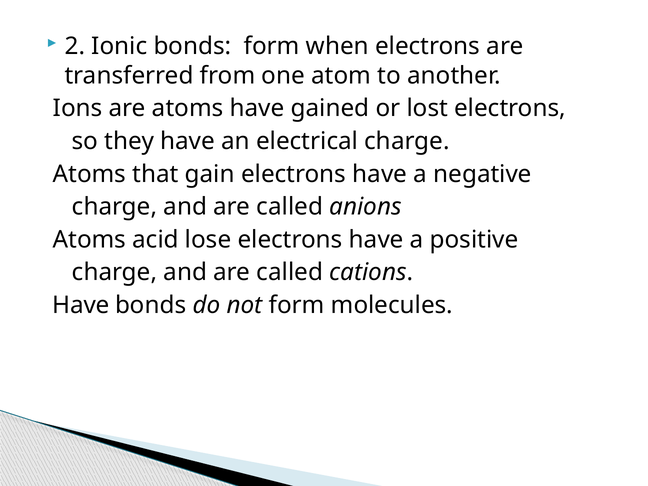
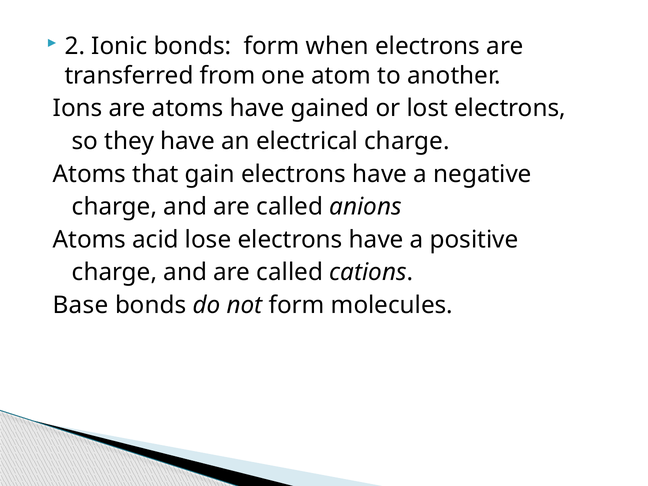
Have: Have -> Base (81, 305)
